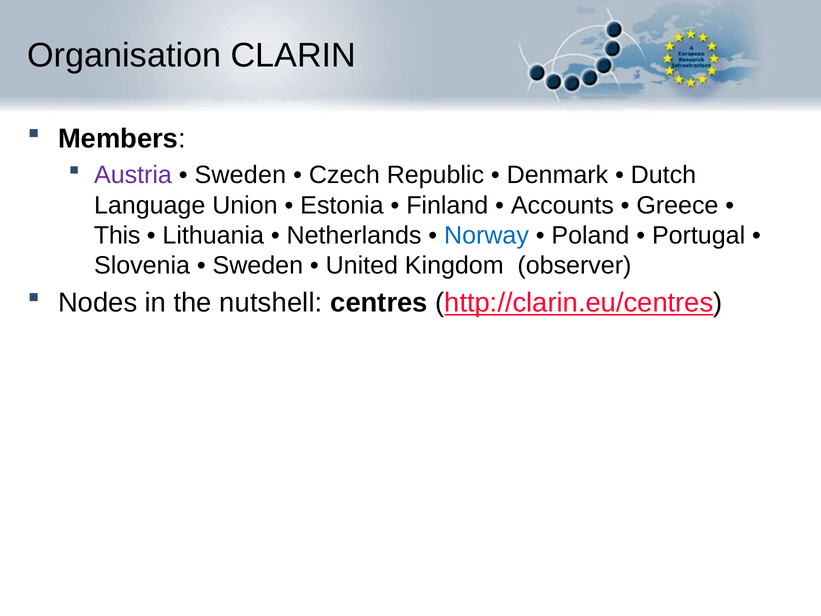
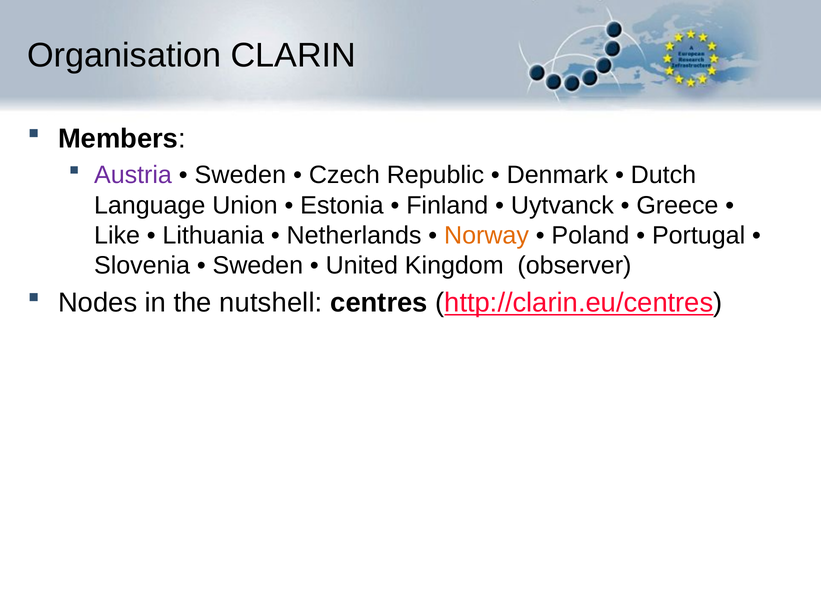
Accounts: Accounts -> Uytvanck (562, 205)
This: This -> Like (117, 235)
Norway colour: blue -> orange (487, 235)
